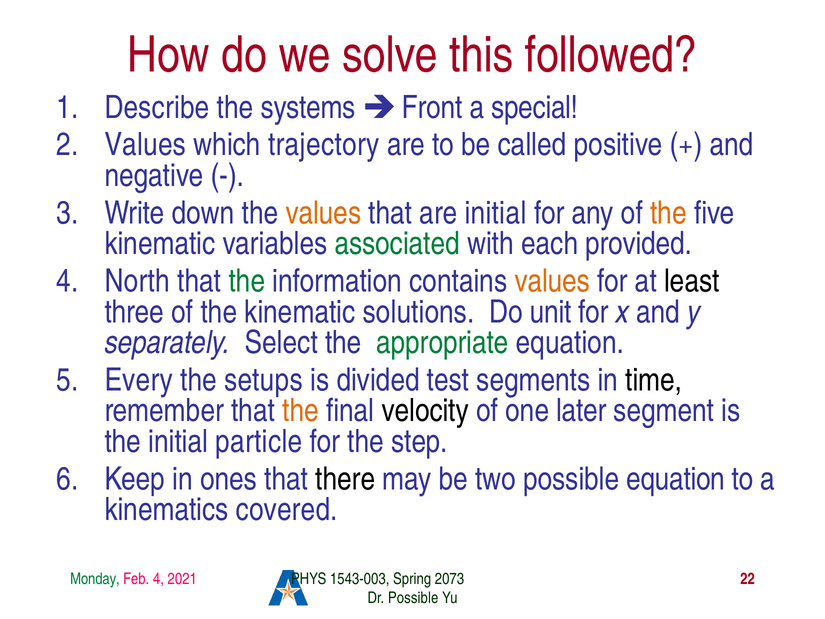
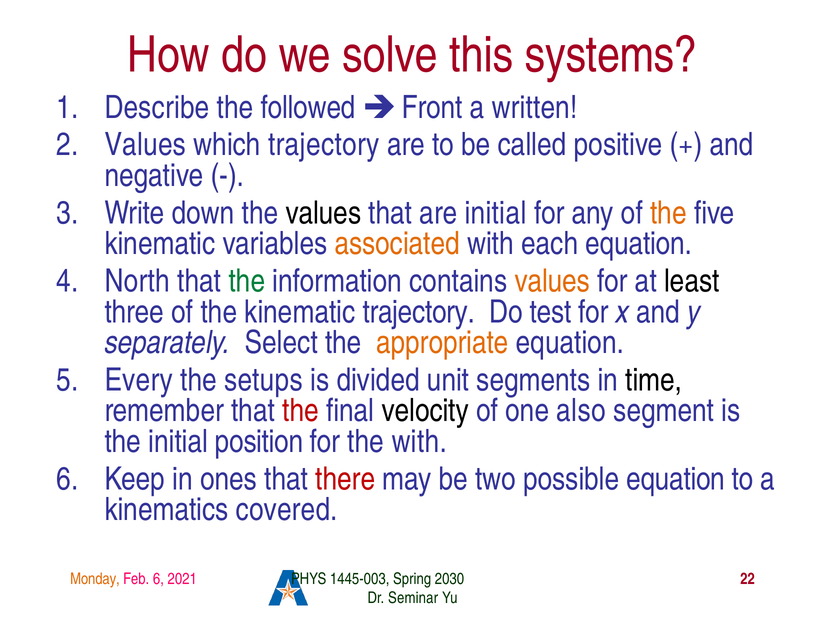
followed: followed -> systems (611, 55)
systems: systems -> followed (308, 108)
special: special -> written (535, 108)
values colour: orange -> black (323, 213)
associated colour: green -> orange (397, 244)
each provided: provided -> equation (639, 244)
kinematic solutions: solutions -> trajectory (419, 312)
unit: unit -> test (551, 312)
appropriate colour: green -> orange (442, 343)
test: test -> unit (448, 380)
the colour: orange -> red (301, 411)
later: later -> also (581, 411)
particle: particle -> position (259, 442)
the step: step -> with (419, 442)
there colour: black -> red (345, 479)
Monday colour: green -> orange (95, 579)
Feb 4: 4 -> 6 (158, 579)
1543-003: 1543-003 -> 1445-003 (360, 579)
2073: 2073 -> 2030 (449, 579)
Dr Possible: Possible -> Seminar (413, 598)
